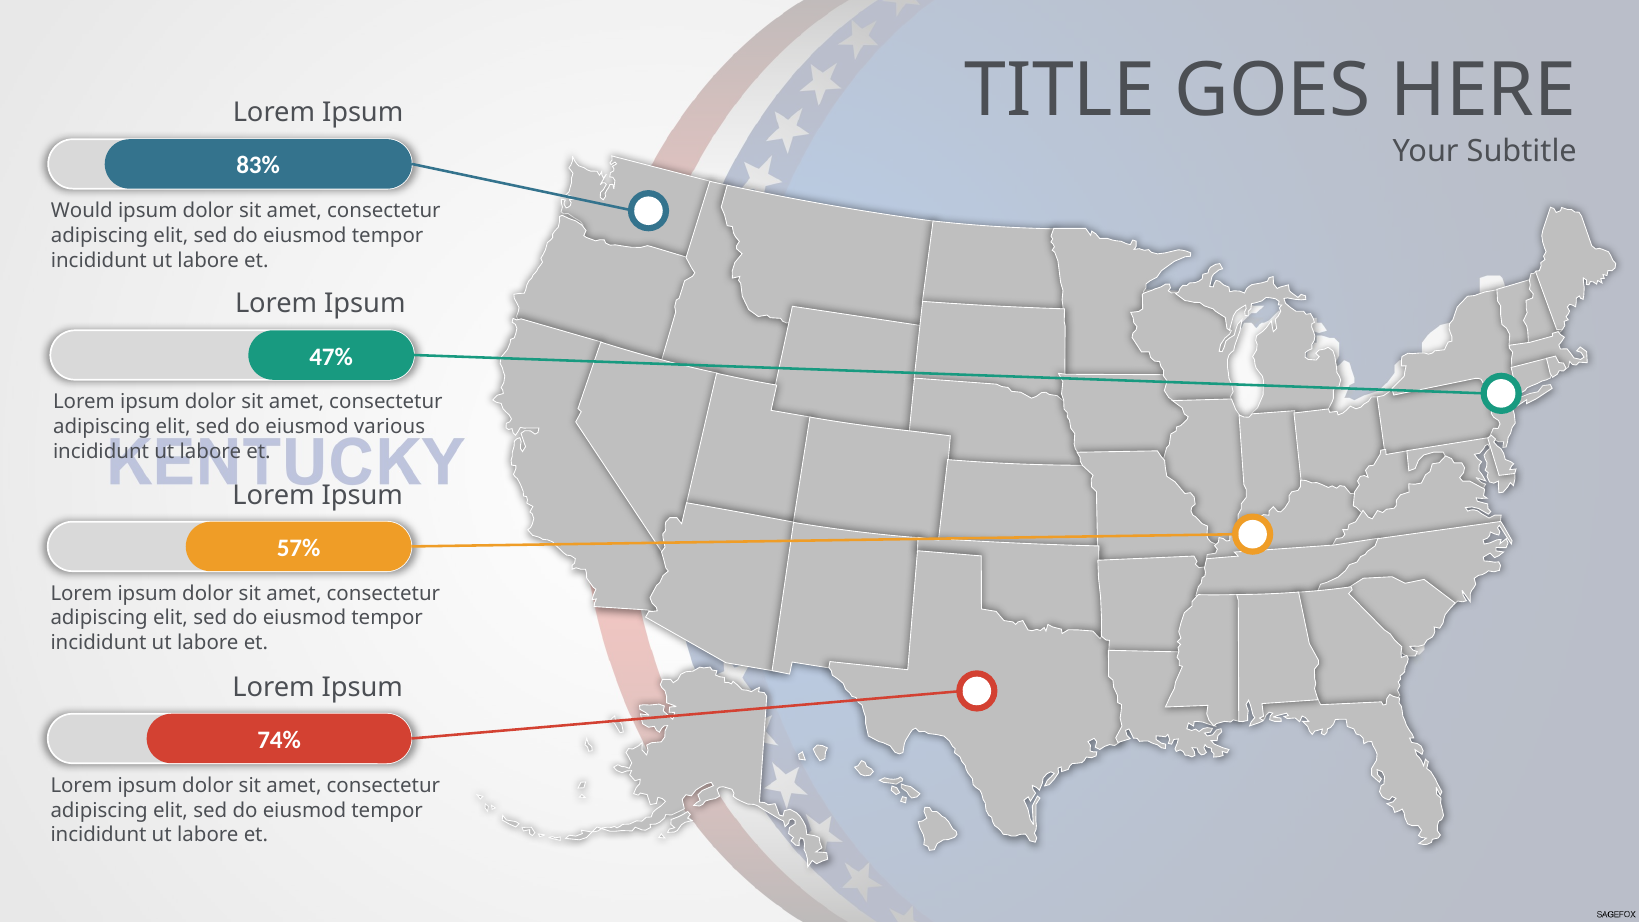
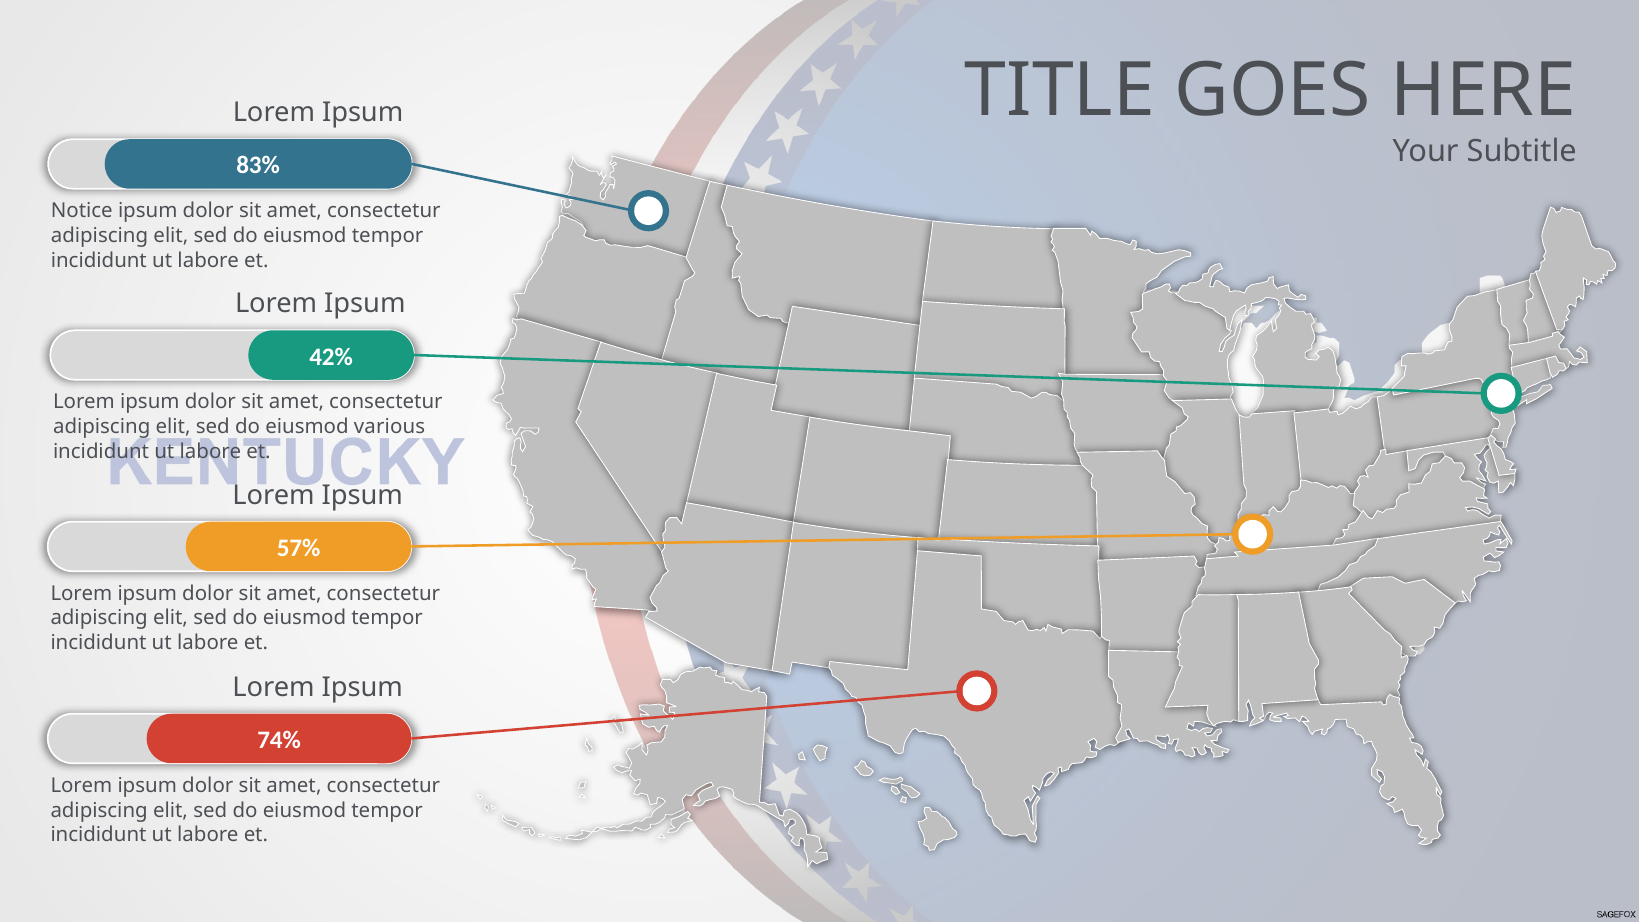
Would: Would -> Notice (82, 211)
47%: 47% -> 42% (331, 357)
